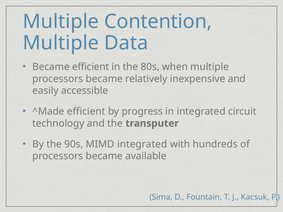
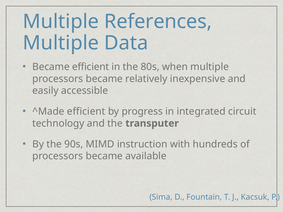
Contention: Contention -> References (158, 21)
MIMD integrated: integrated -> instruction (142, 144)
